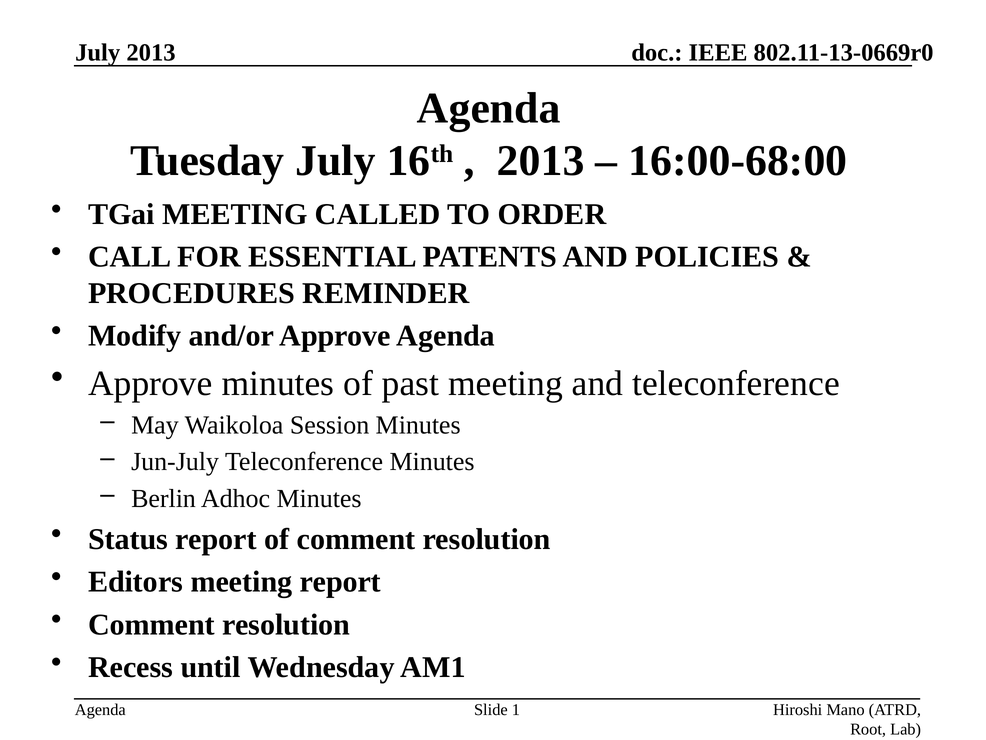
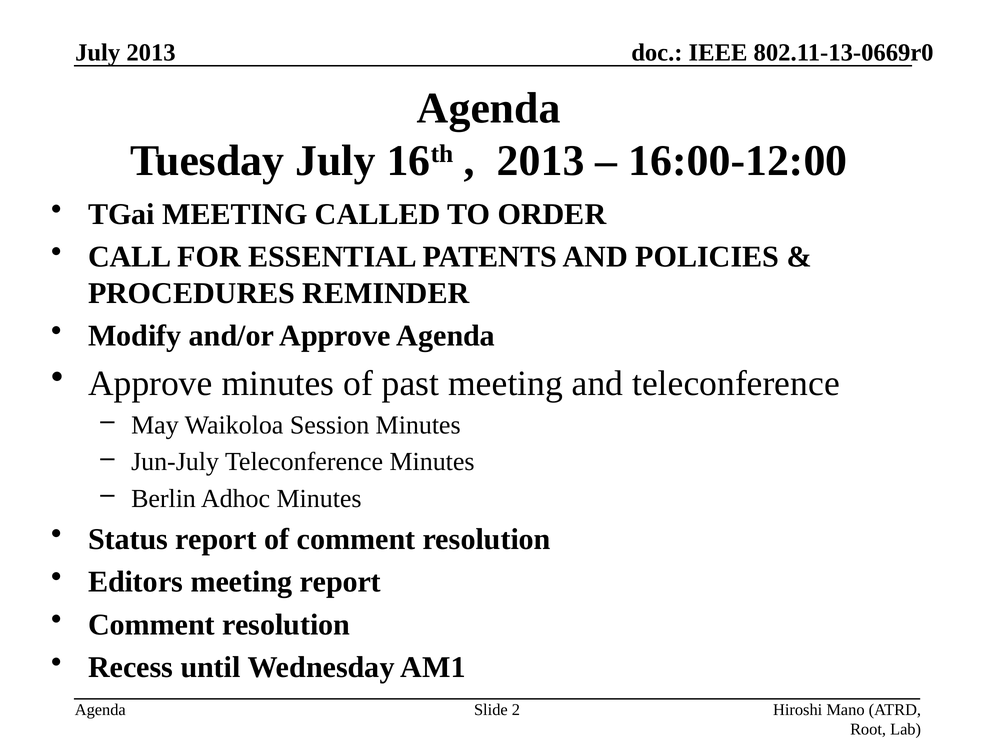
16:00-68:00: 16:00-68:00 -> 16:00-12:00 (738, 161)
1: 1 -> 2 (516, 709)
